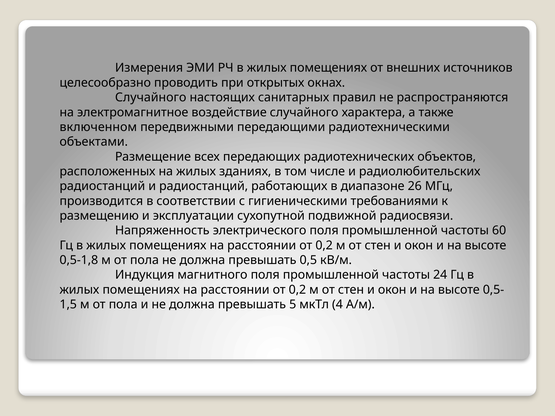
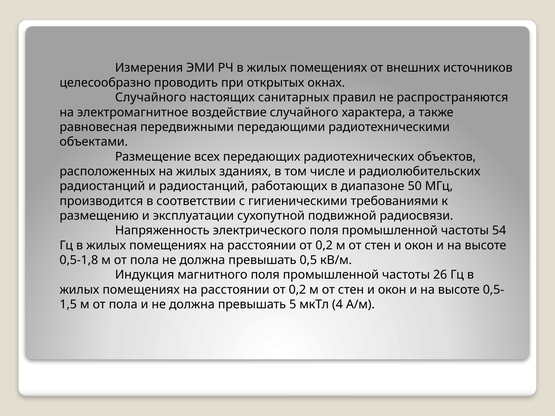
включенном: включенном -> равновесная (98, 127)
26: 26 -> 50 (415, 186)
60: 60 -> 54 (499, 231)
24: 24 -> 26 (440, 275)
